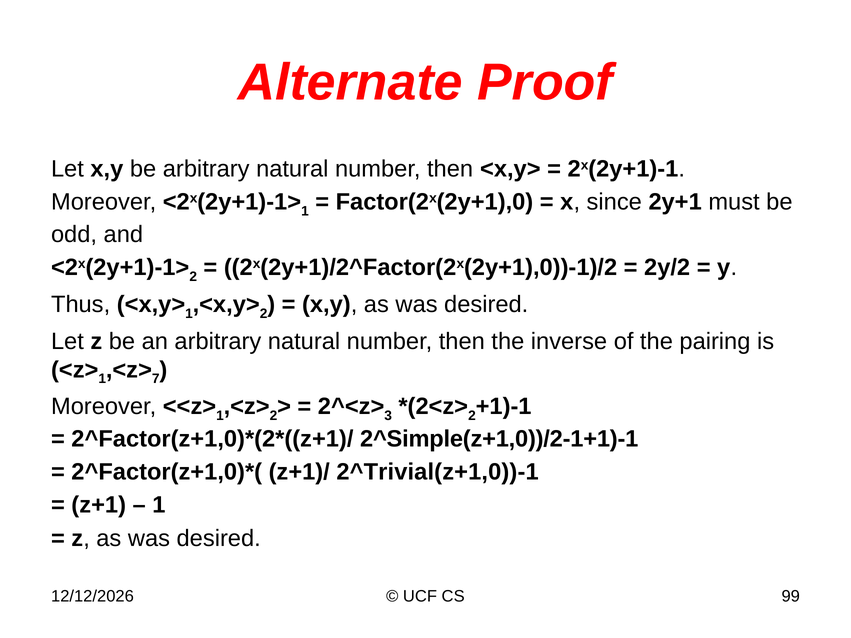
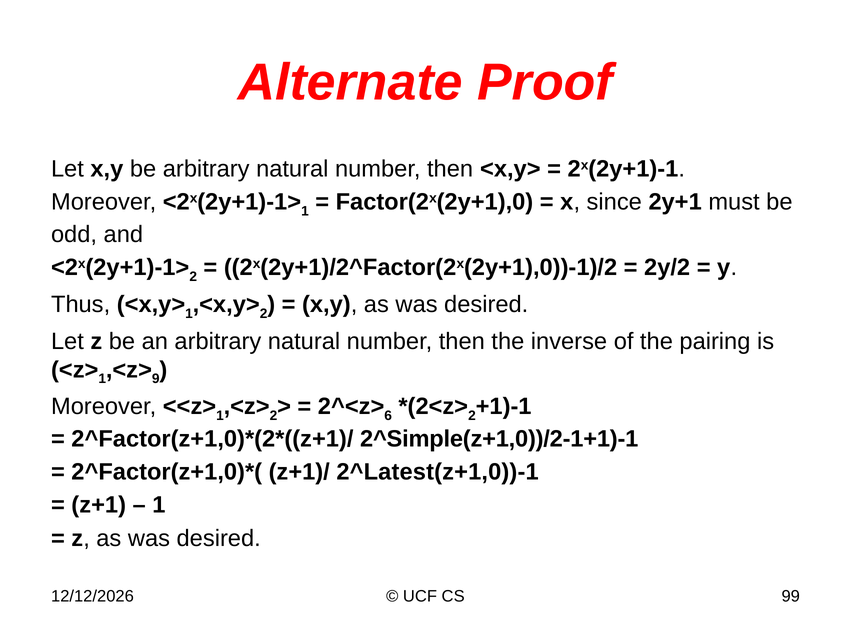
7: 7 -> 9 (156, 379)
3: 3 -> 6 (388, 416)
2^Trivial(z+1,0))-1: 2^Trivial(z+1,0))-1 -> 2^Latest(z+1,0))-1 (438, 472)
